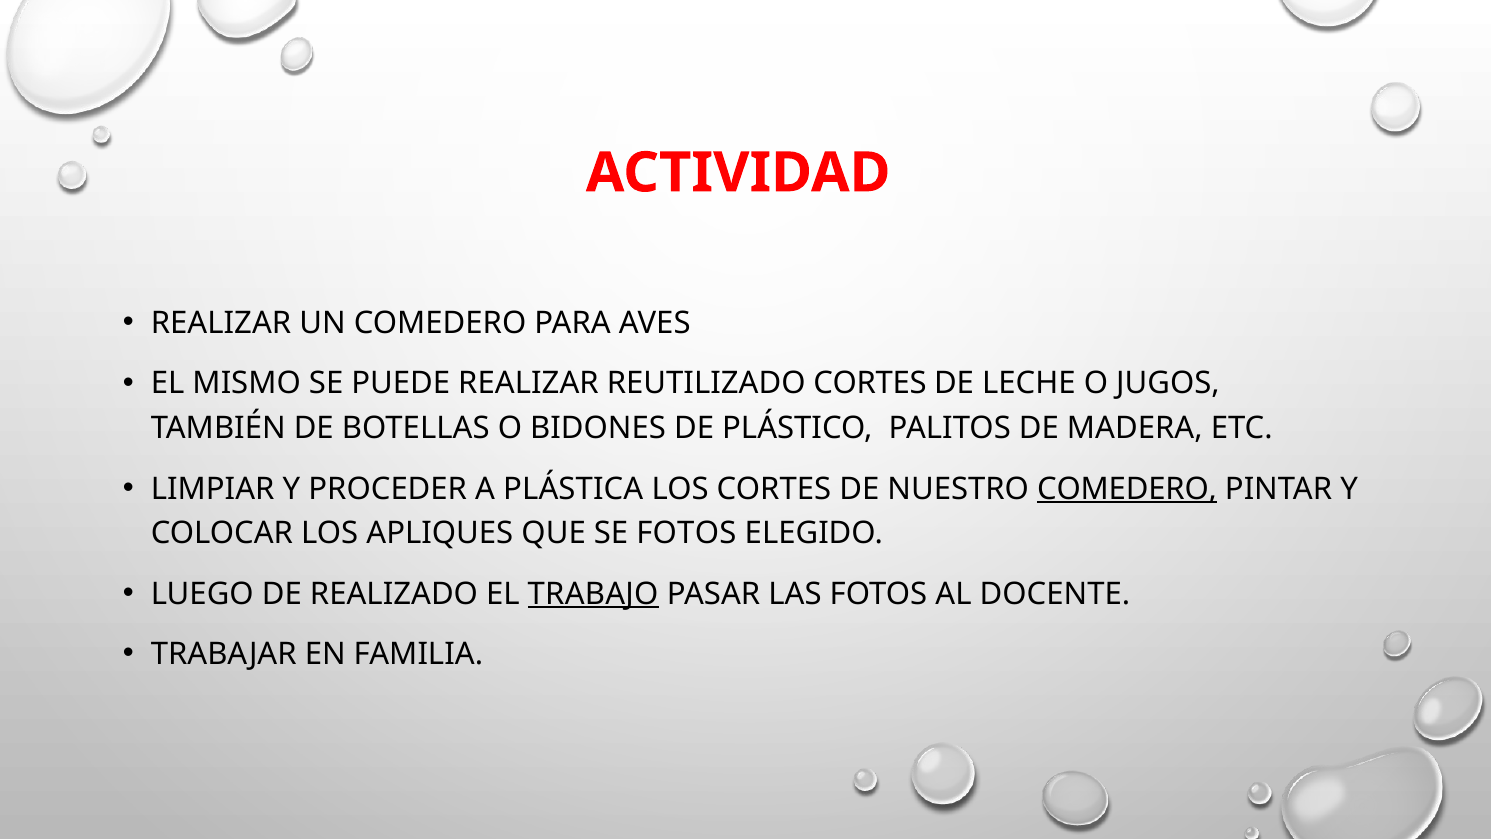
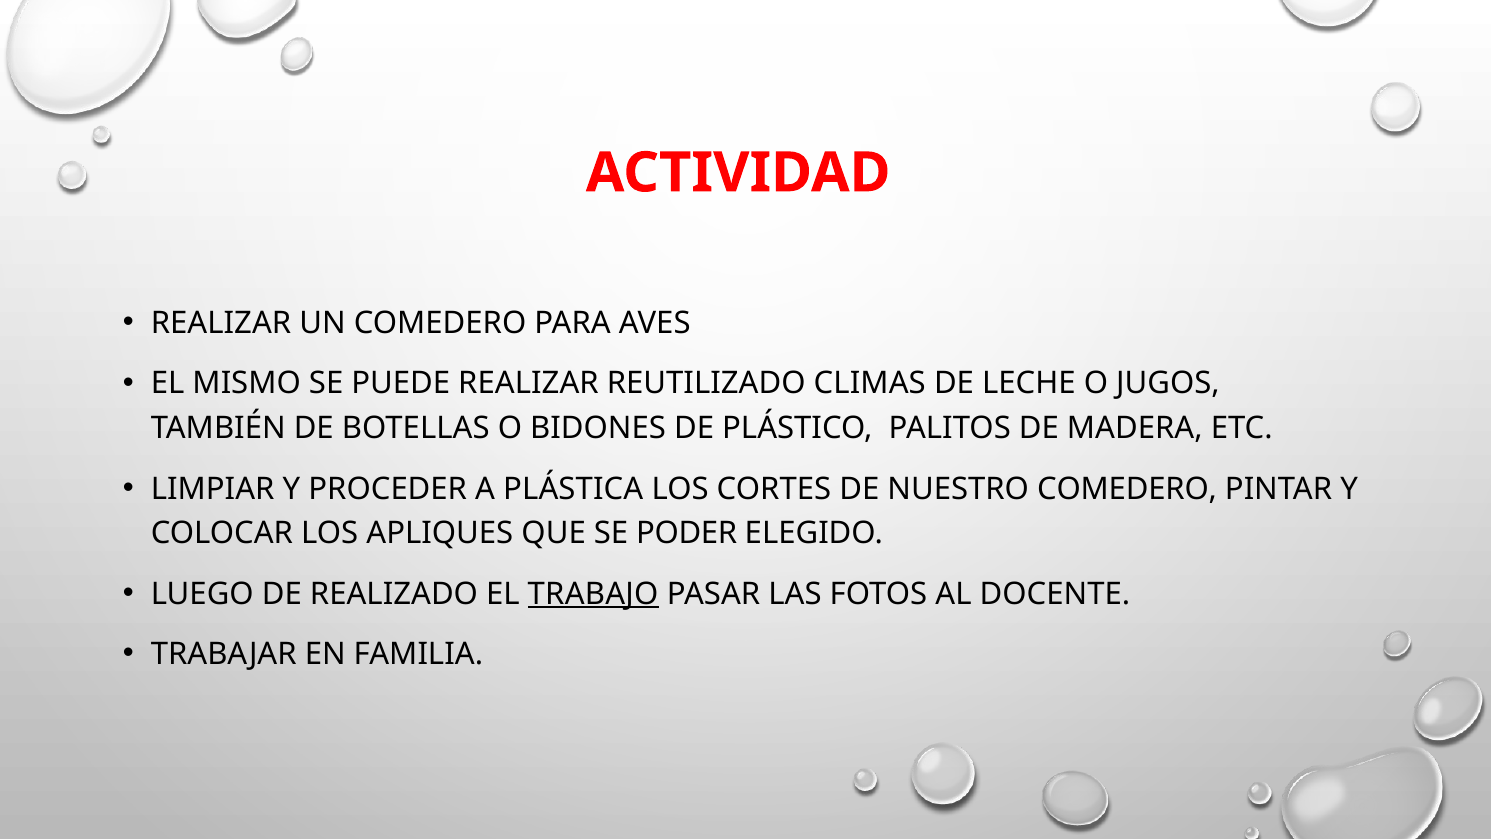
REUTILIZADO CORTES: CORTES -> CLIMAS (870, 384)
COMEDERO underline: present -> none (1127, 489)
SE FOTOS: FOTOS -> PODER (687, 533)
